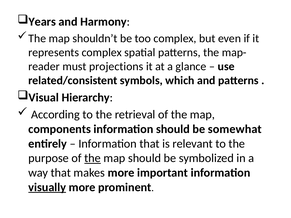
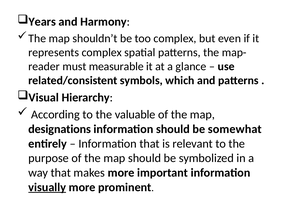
projections: projections -> measurable (116, 67)
retrieval: retrieval -> valuable (135, 115)
components: components -> designations (60, 129)
the underline: present -> none (93, 158)
